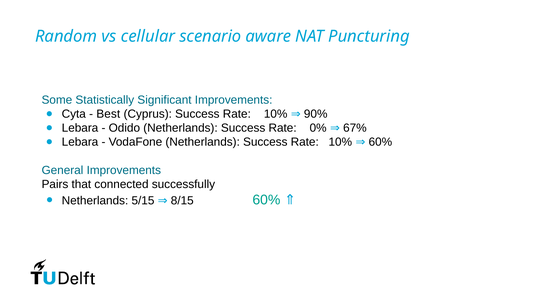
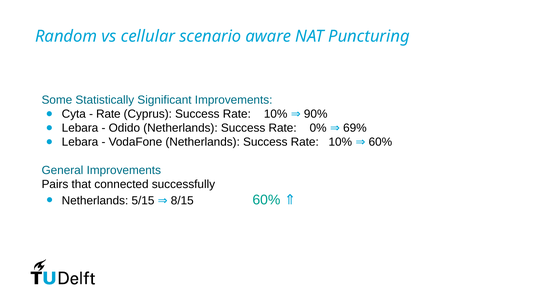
Best: Best -> Rate (108, 114)
67%: 67% -> 69% (355, 128)
